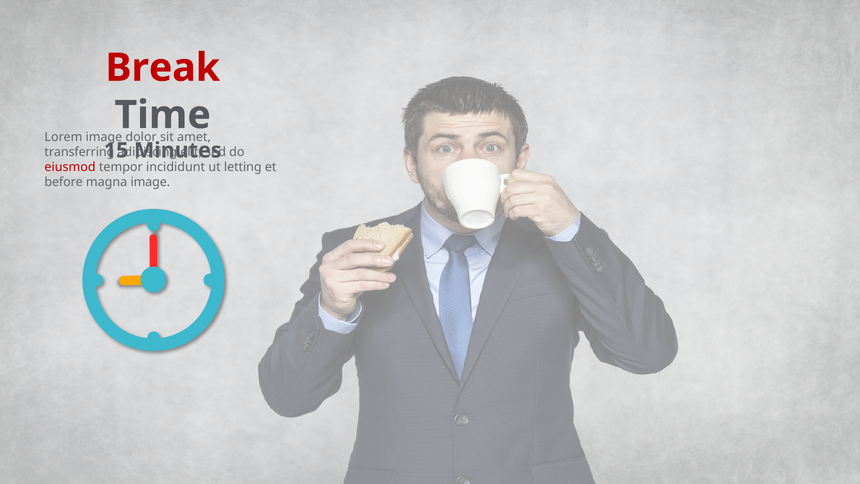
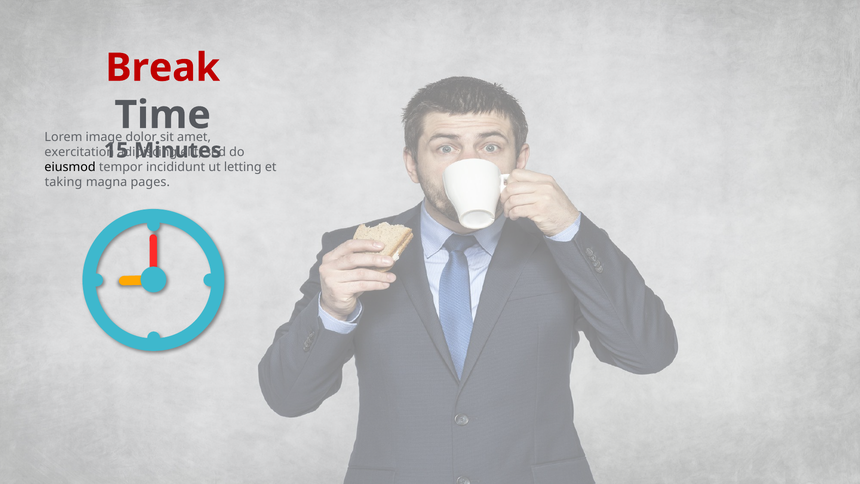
transferring: transferring -> exercitation (79, 152)
eiusmod colour: red -> black (70, 167)
before: before -> taking (63, 182)
magna image: image -> pages (150, 182)
